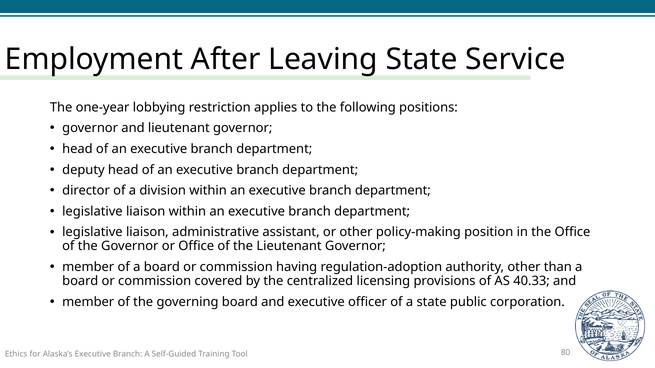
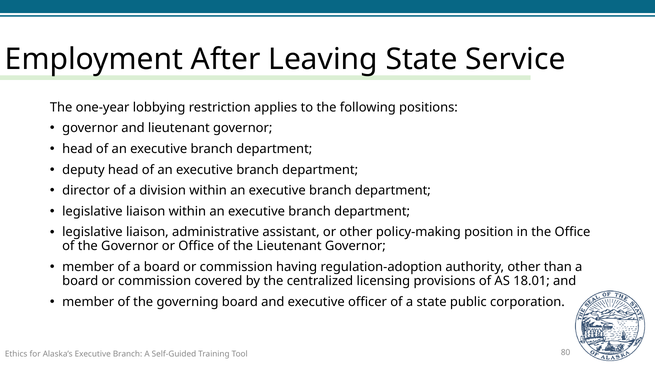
40.33: 40.33 -> 18.01 (532, 281)
